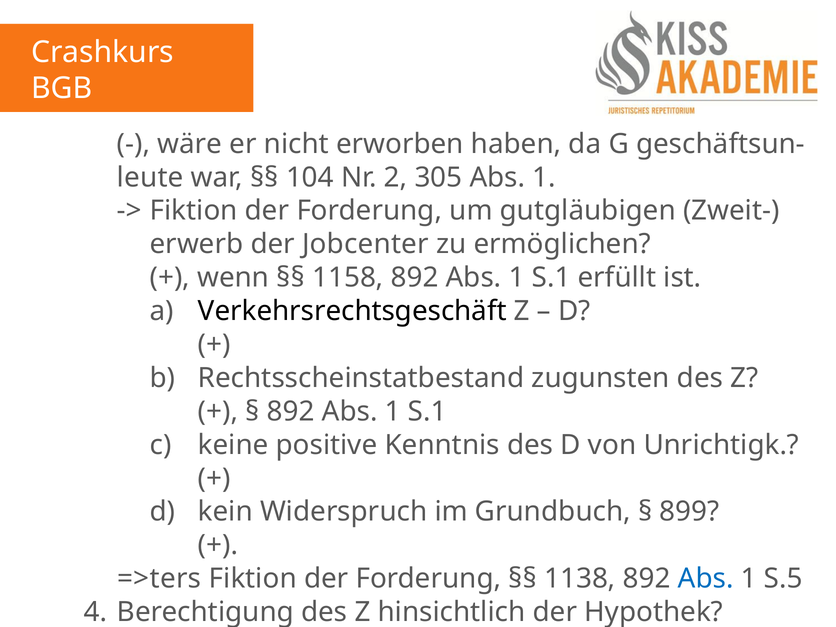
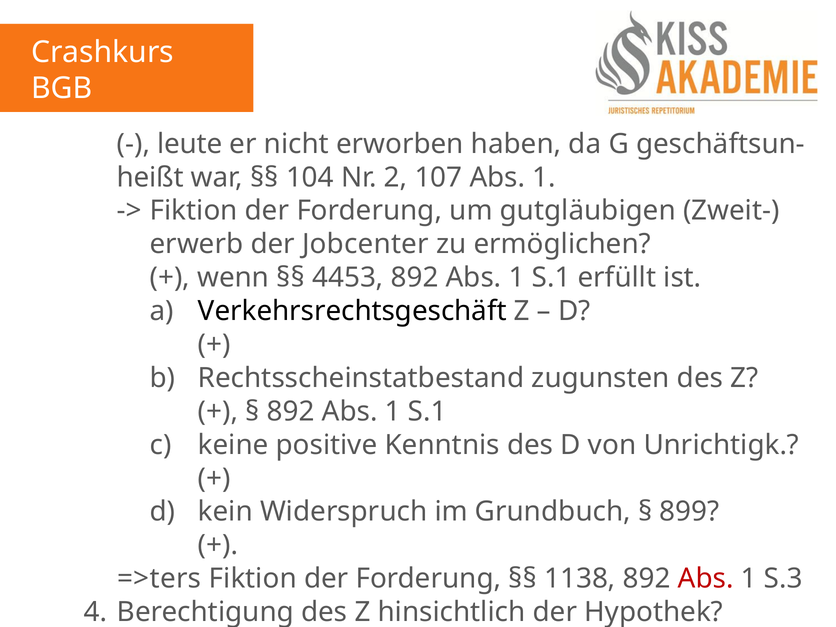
wäre: wäre -> leute (190, 144)
leute: leute -> heißt (150, 177)
305: 305 -> 107 (438, 177)
1158: 1158 -> 4453 (348, 278)
Abs colour: blue -> red (706, 579)
S.5: S.5 -> S.3 (783, 579)
